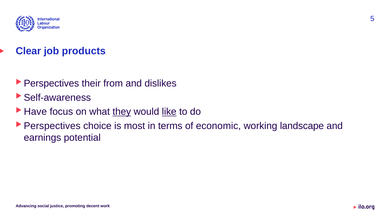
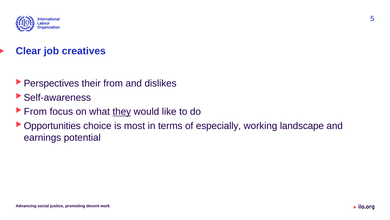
products: products -> creatives (84, 51)
Have: Have -> From (35, 111)
like underline: present -> none (169, 111)
Perspectives: Perspectives -> Opportunities (52, 126)
economic: economic -> especially (218, 126)
